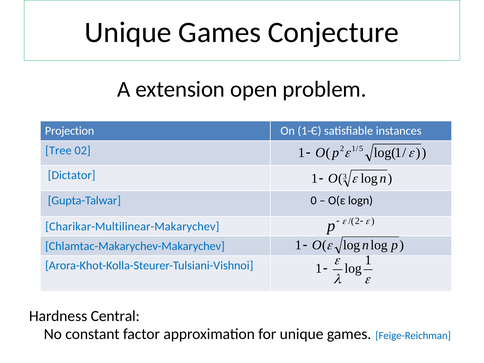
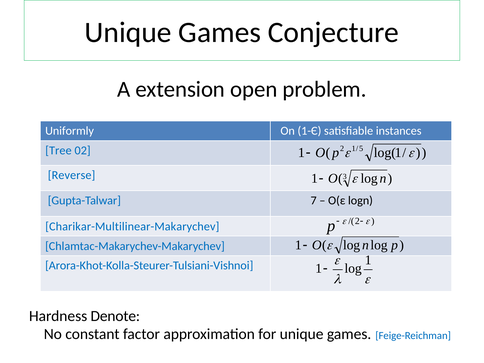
Projection: Projection -> Uniformly (70, 131)
Dictator: Dictator -> Reverse (72, 175)
0: 0 -> 7 (314, 201)
Central: Central -> Denote (115, 316)
